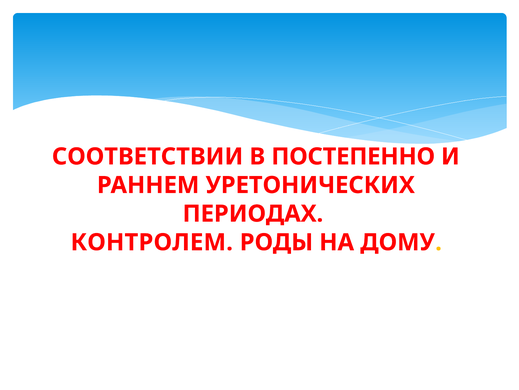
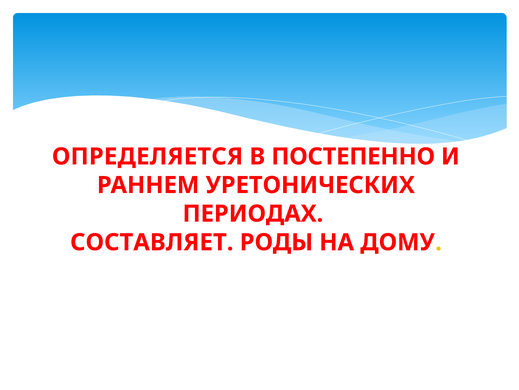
СООТВЕТСТВИИ: СООТВЕТСТВИИ -> ОПРЕДЕЛЯЕТСЯ (147, 156)
КОНТРОЛЕМ: КОНТРОЛЕМ -> СОСТАВЛЯЕТ (152, 242)
